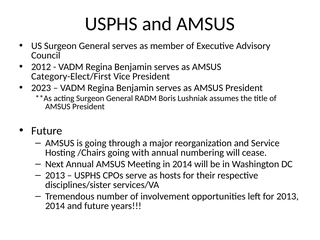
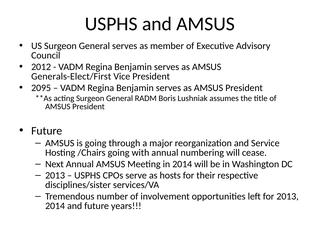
Category-Elect/First: Category-Elect/First -> Generals-Elect/First (71, 76)
2023: 2023 -> 2095 (41, 88)
